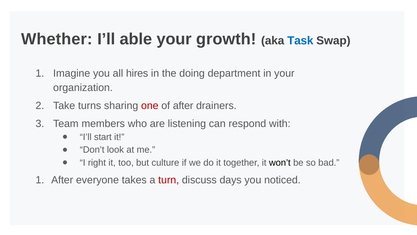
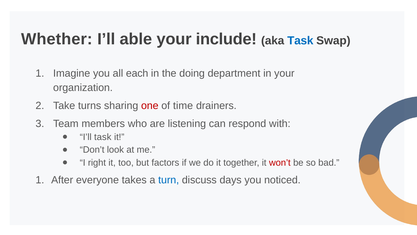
growth: growth -> include (226, 39)
hires: hires -> each (137, 73)
of after: after -> time (183, 106)
I’ll start: start -> task (103, 137)
culture: culture -> factors (165, 162)
won’t colour: black -> red (280, 162)
turn colour: red -> blue (169, 180)
